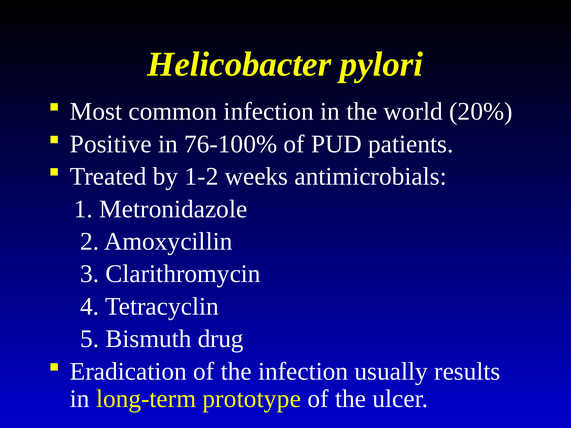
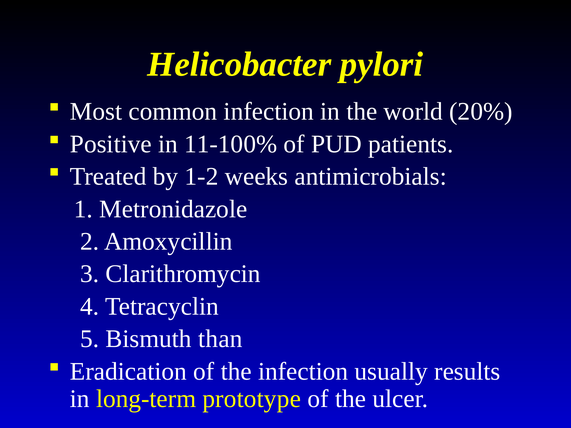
76-100%: 76-100% -> 11-100% (231, 144)
drug: drug -> than (220, 339)
